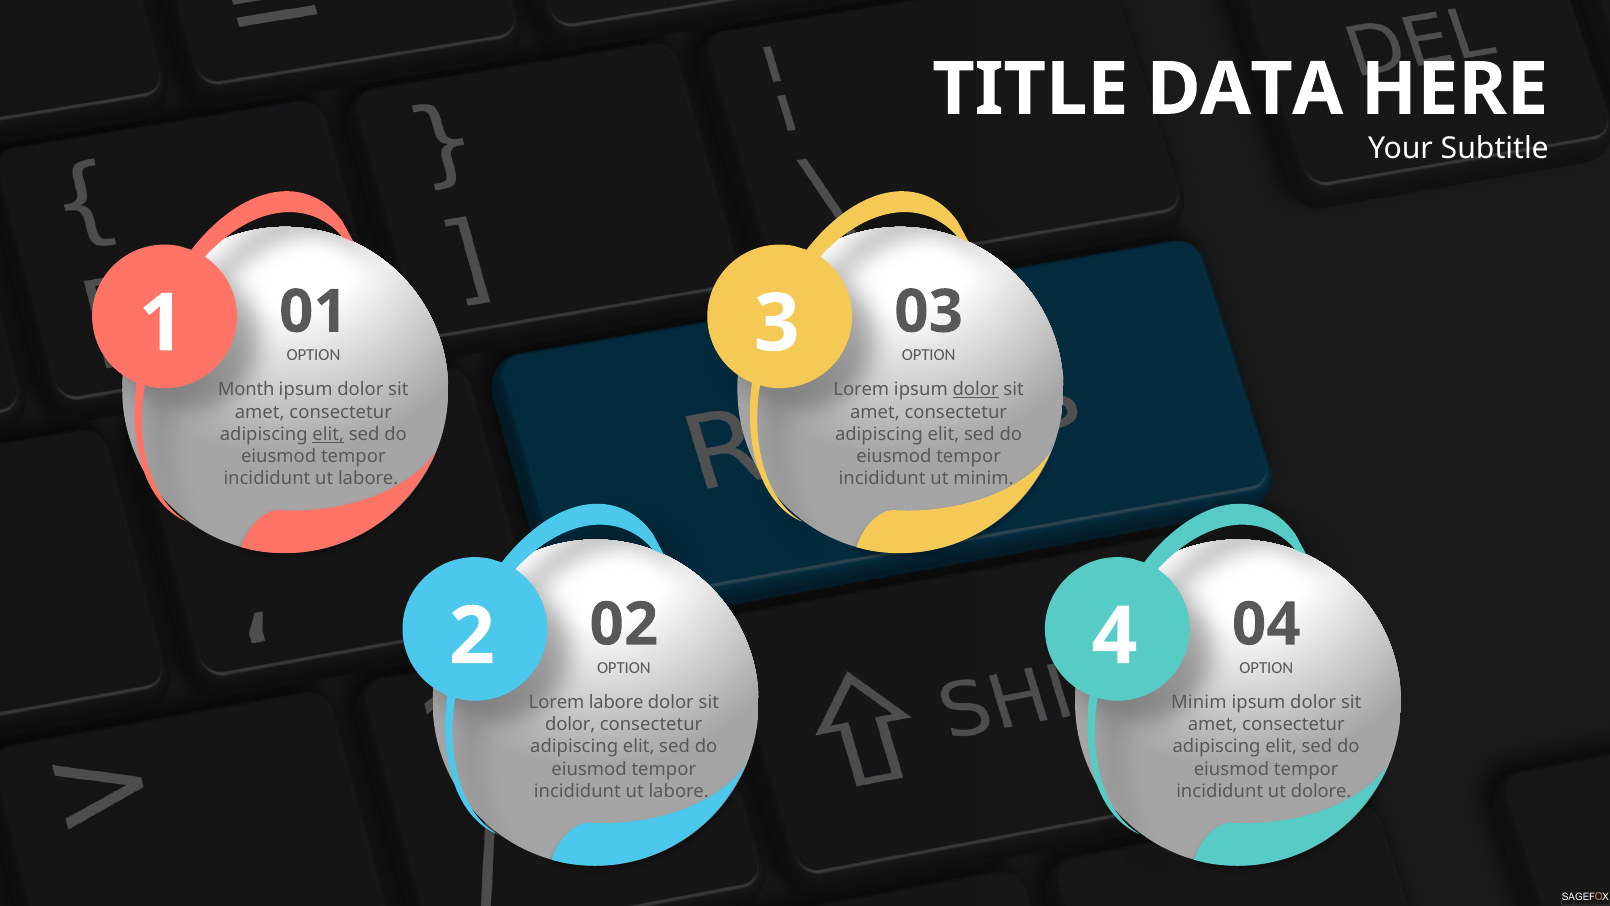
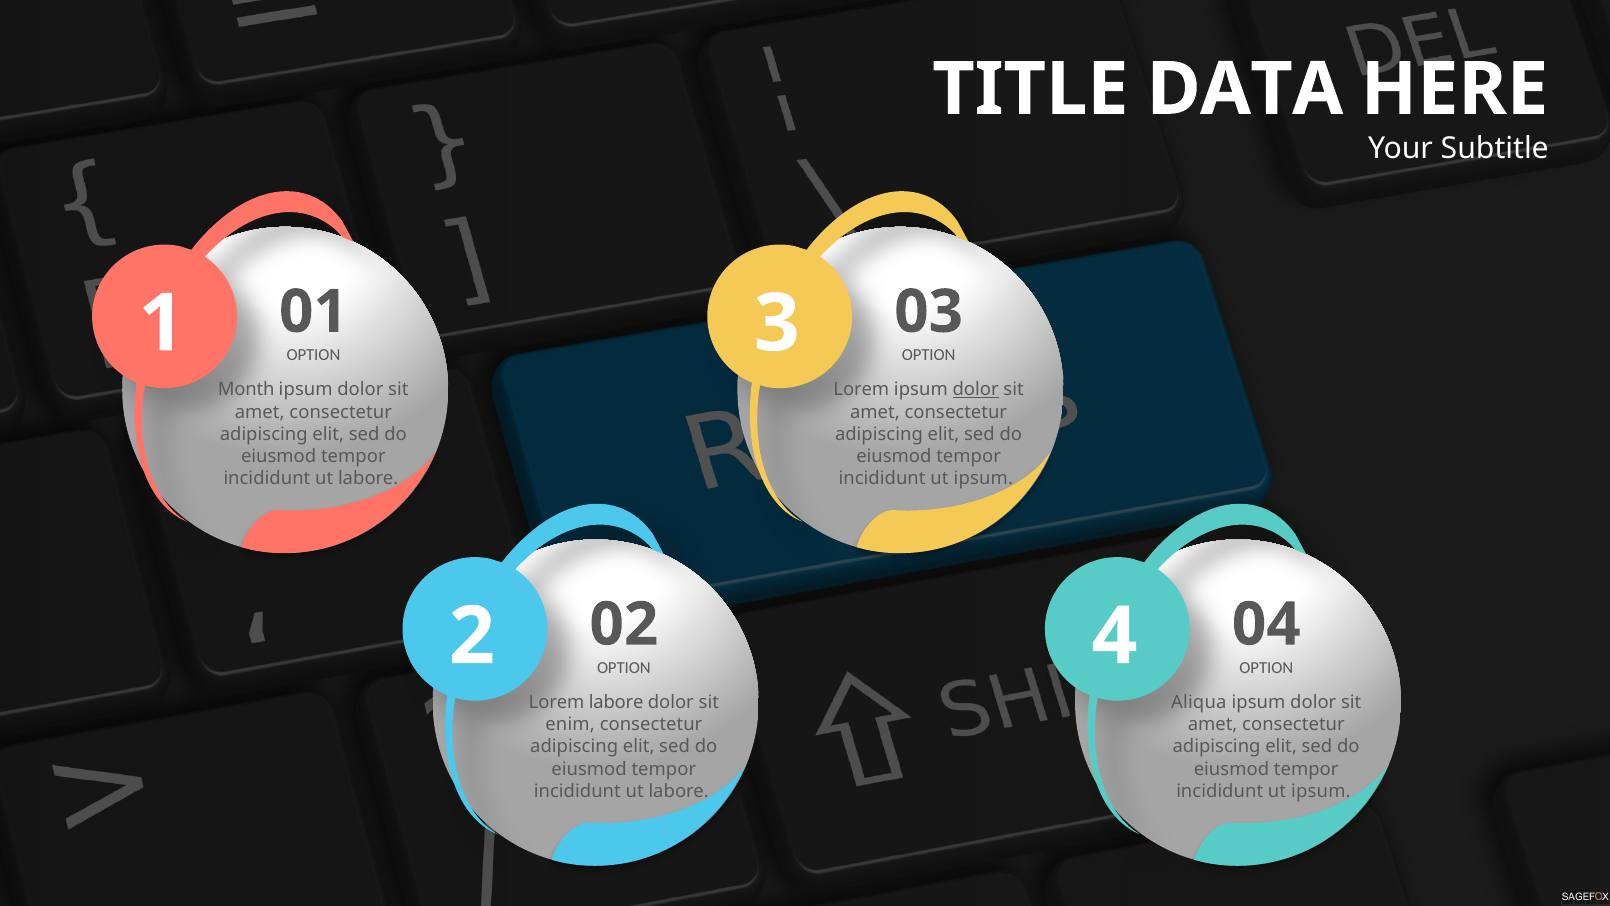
elit underline: present -> none (328, 434)
minim: minim -> ipsum (983, 478)
Minim: Minim -> Aliqua (1199, 702)
dolor: dolor -> enim (570, 724)
dolore: dolore -> ipsum (1321, 791)
